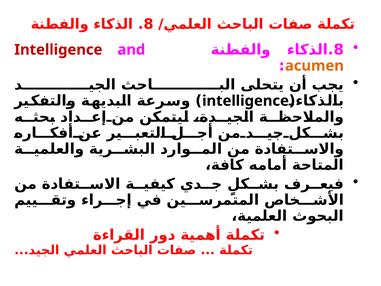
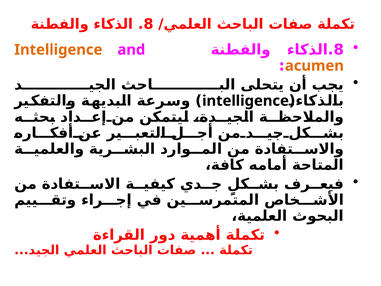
Intelligence colour: red -> orange (58, 50)
